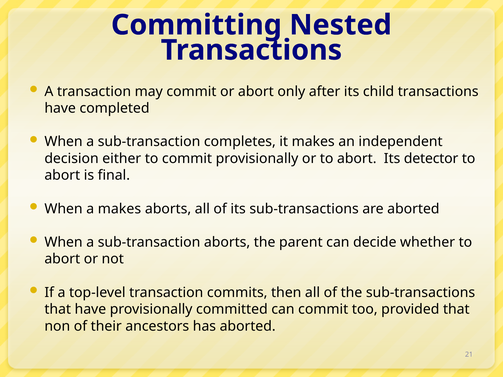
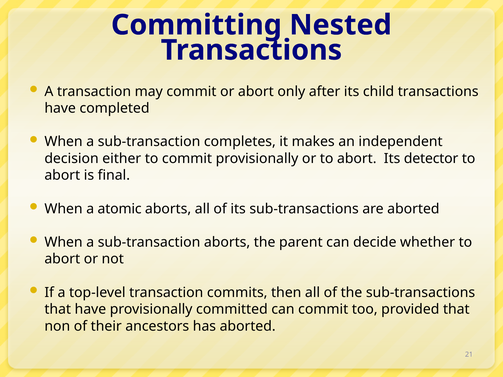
a makes: makes -> atomic (120, 209)
